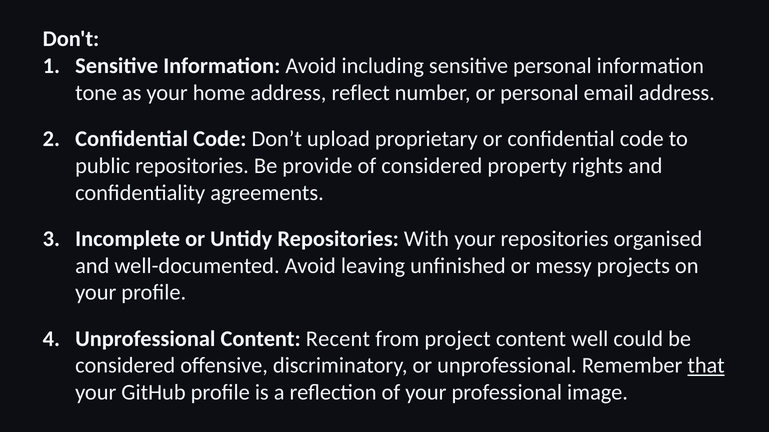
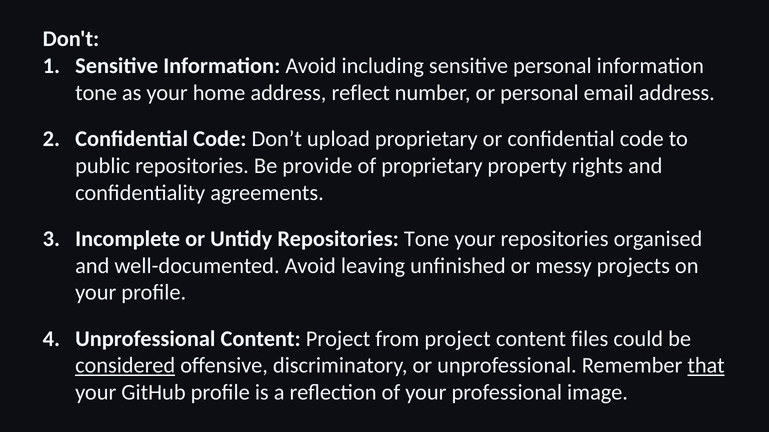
of considered: considered -> proprietary (432, 166)
Repositories With: With -> Tone (427, 239)
Content Recent: Recent -> Project (338, 339)
well: well -> files (590, 339)
considered underline: none -> present (125, 366)
